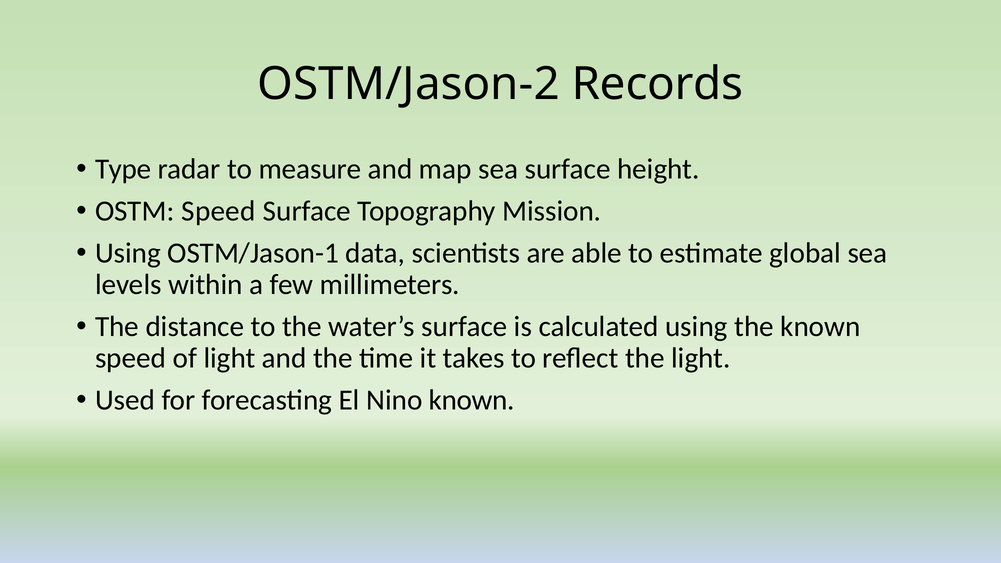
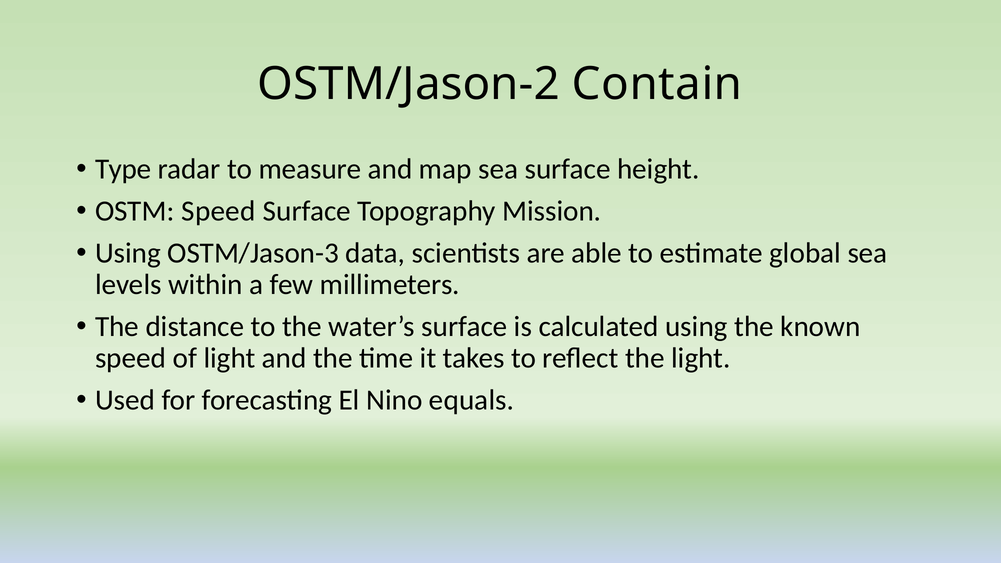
Records: Records -> Contain (657, 84)
OSTM/Jason-1: OSTM/Jason-1 -> OSTM/Jason-3 (253, 253)
Nino known: known -> equals (472, 400)
